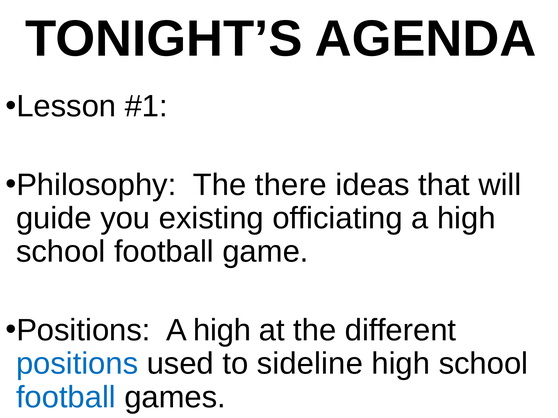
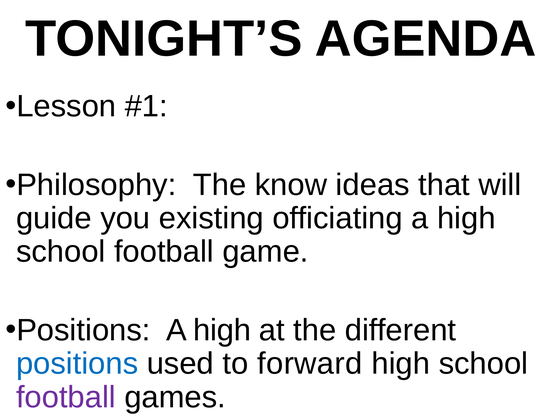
there: there -> know (291, 185)
sideline: sideline -> forward (310, 364)
football colour: blue -> purple (66, 398)
